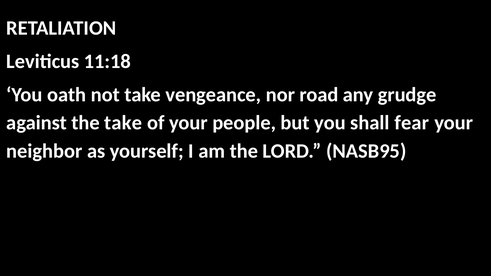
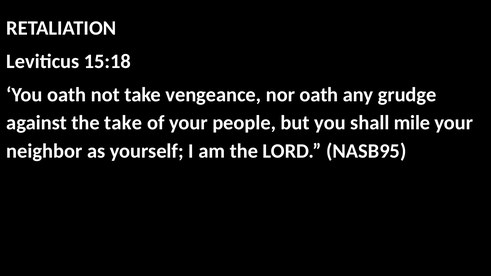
11:18: 11:18 -> 15:18 (107, 61)
nor road: road -> oath (319, 95)
fear: fear -> mile (412, 123)
